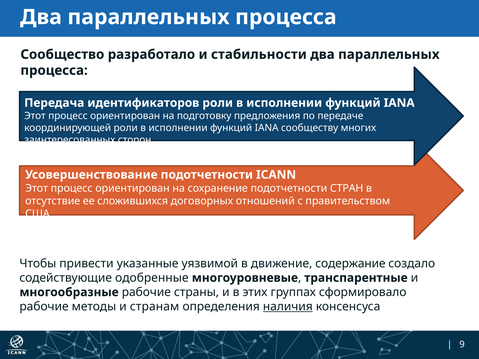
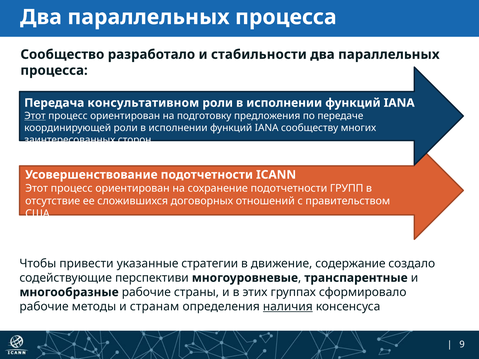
идентификаторов: идентификаторов -> консультативном (143, 103)
Этот underline: none -> present (35, 116)
СТРАН: СТРАН -> ГРУПП (347, 188)
уязвимой: уязвимой -> стратегии (210, 264)
одобренные: одобренные -> перспективи (152, 278)
